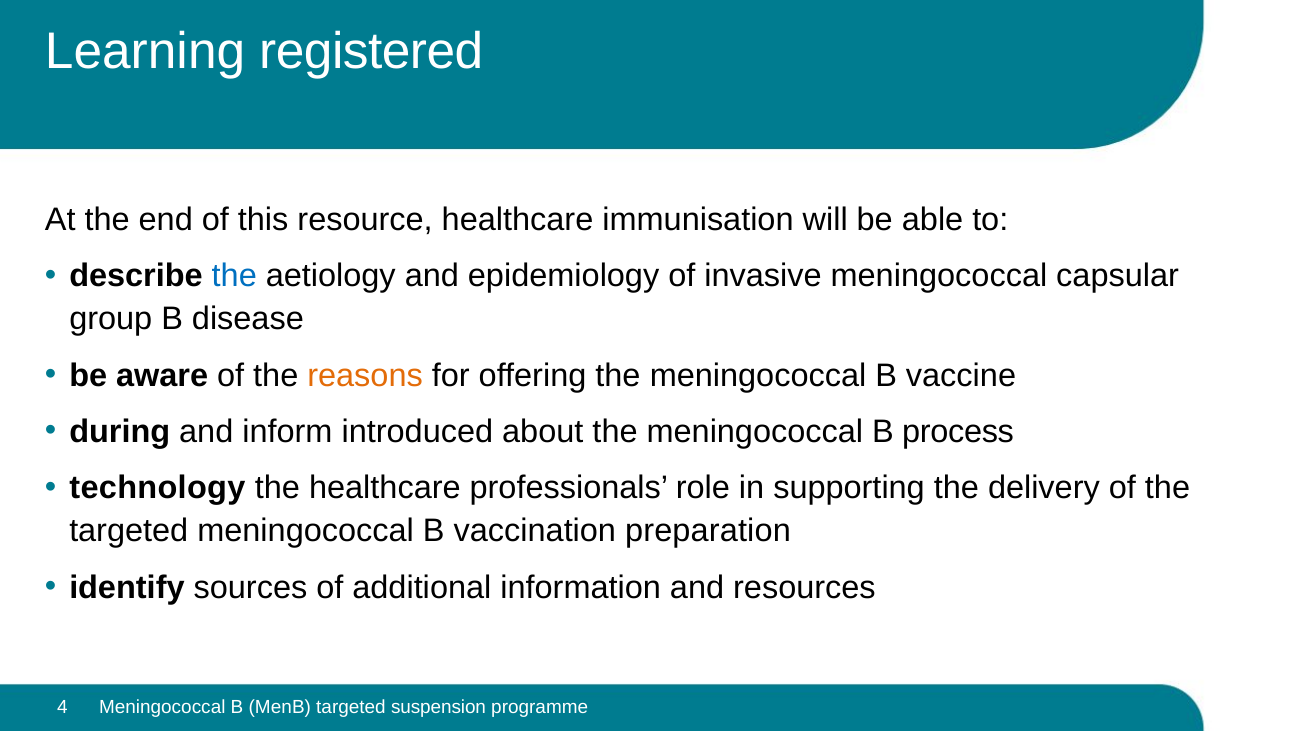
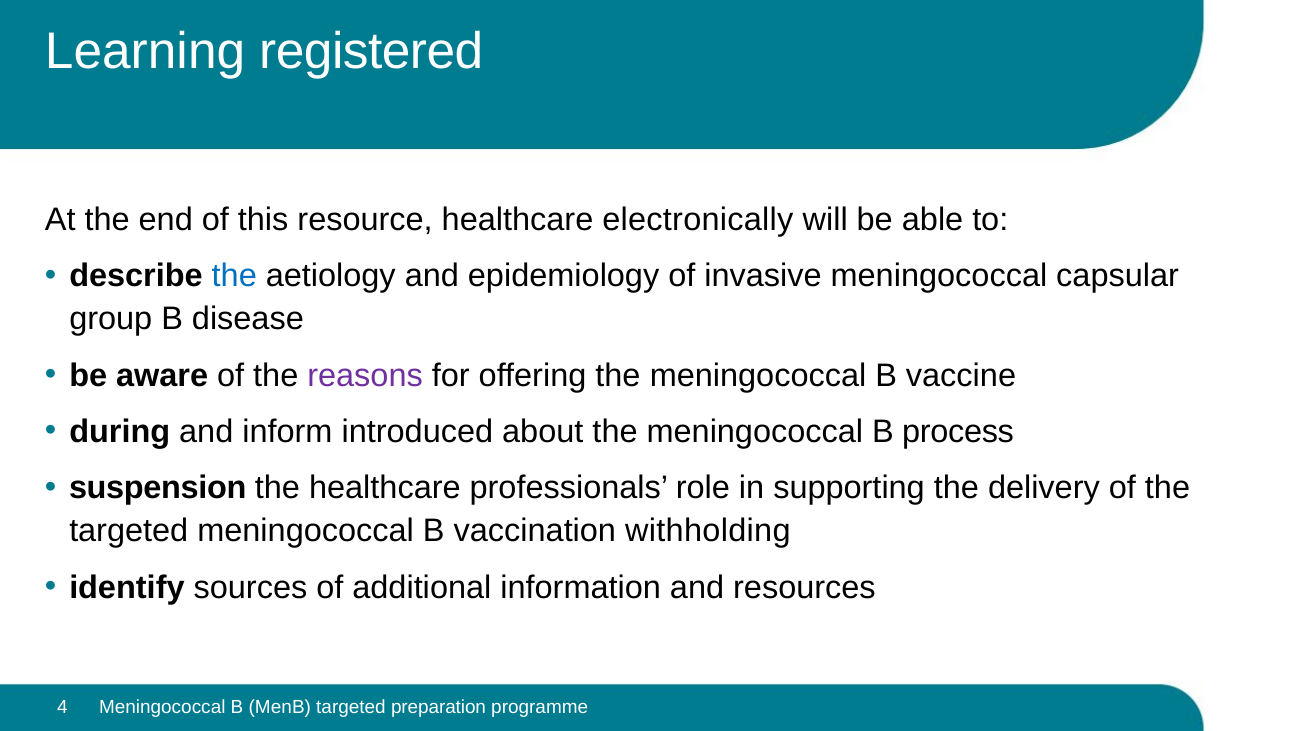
immunisation: immunisation -> electronically (698, 220)
reasons colour: orange -> purple (365, 375)
technology: technology -> suspension (158, 488)
preparation: preparation -> withholding (708, 531)
suspension: suspension -> preparation (439, 707)
